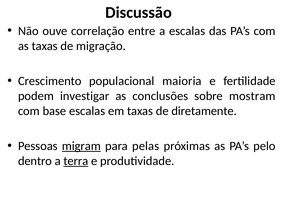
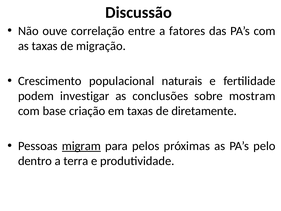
a escalas: escalas -> fatores (187, 31)
maioria: maioria -> naturais (182, 81)
base escalas: escalas -> criação (87, 111)
pelas: pelas -> pelos (146, 146)
terra underline: present -> none (76, 161)
